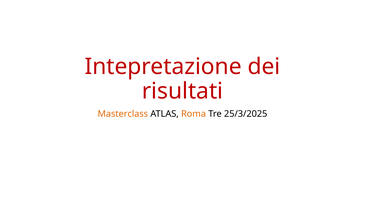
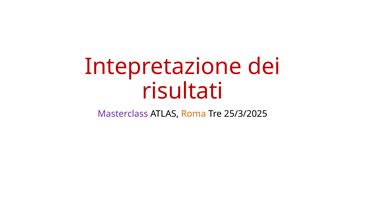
Masterclass colour: orange -> purple (123, 114)
